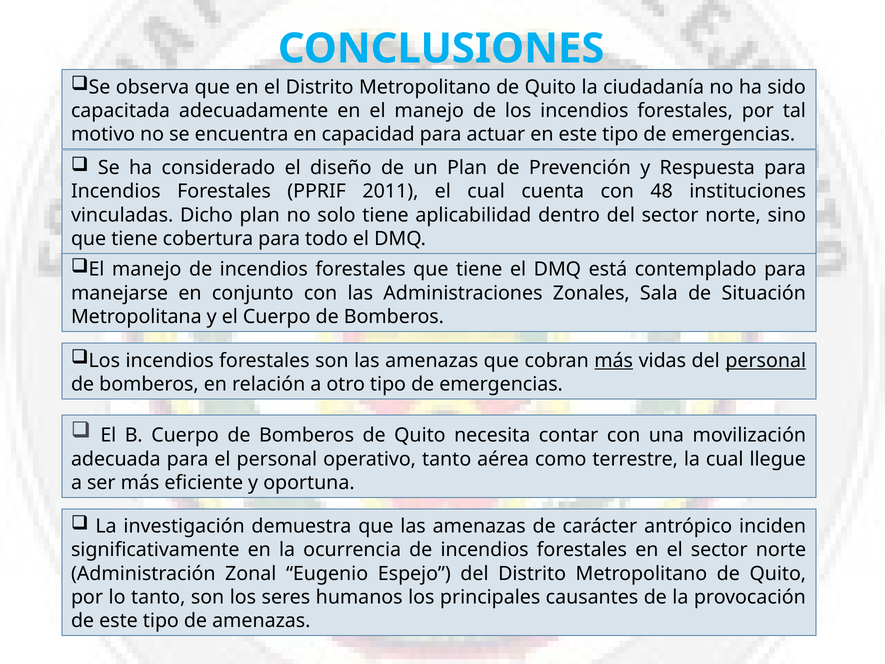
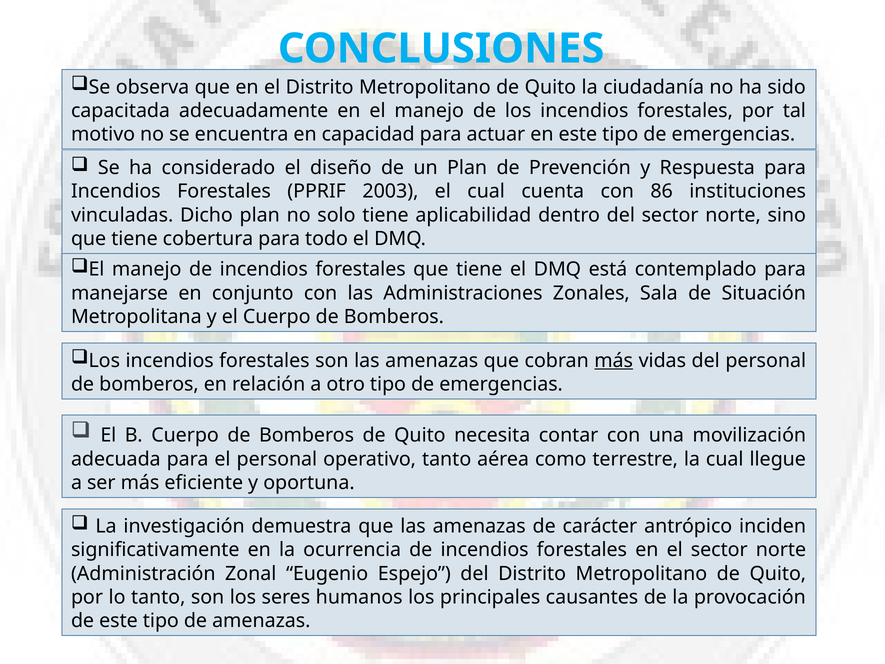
2011: 2011 -> 2003 (390, 191)
48: 48 -> 86 (662, 191)
personal underline: present -> none (766, 360)
